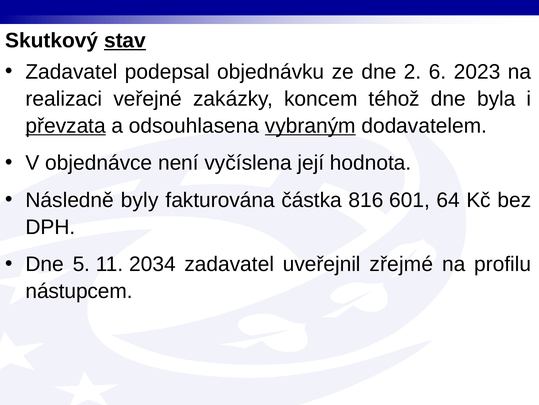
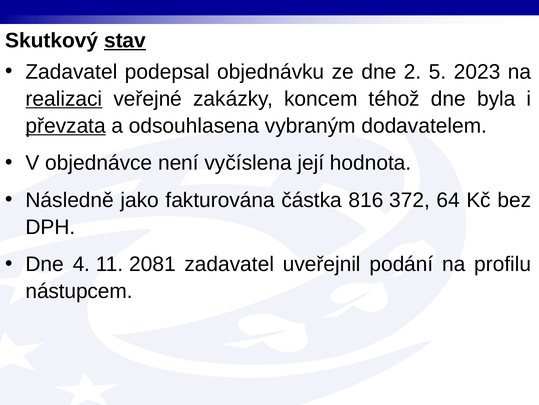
6: 6 -> 5 (438, 72)
realizaci underline: none -> present (64, 99)
vybraným underline: present -> none (310, 126)
byly: byly -> jako (140, 200)
601: 601 -> 372 (410, 200)
5: 5 -> 4 (81, 264)
2034: 2034 -> 2081 (152, 264)
zřejmé: zřejmé -> podání (401, 264)
